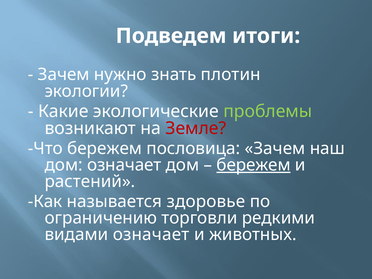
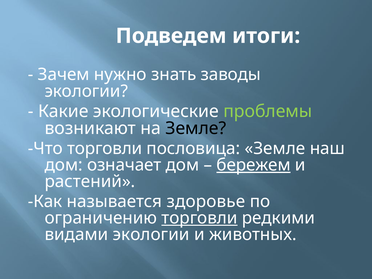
плотин: плотин -> заводы (231, 75)
Земле colour: red -> black (196, 128)
Что бережем: бережем -> торговли (105, 148)
пословица Зачем: Зачем -> Земле (275, 148)
торговли underline: none -> present (199, 218)
видами означает: означает -> экологии (151, 235)
